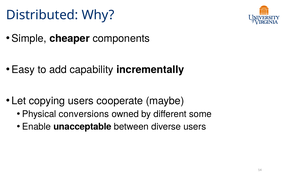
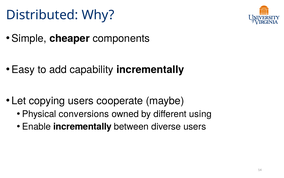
some: some -> using (200, 114)
Enable unacceptable: unacceptable -> incrementally (82, 126)
